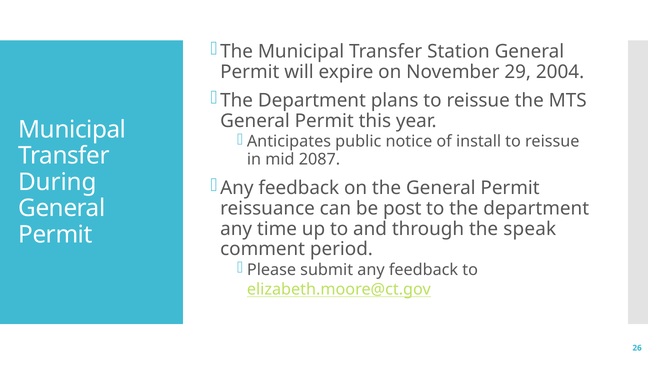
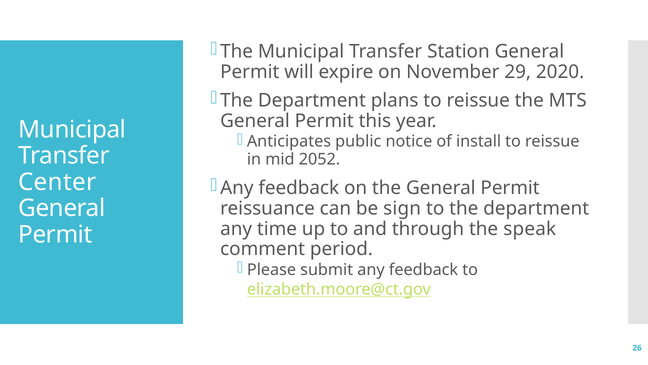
2004: 2004 -> 2020 (560, 72)
2087: 2087 -> 2052 (319, 159)
During: During -> Center (57, 182)
post: post -> sign (402, 208)
